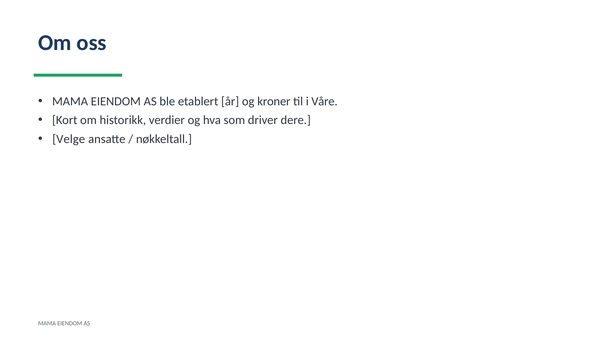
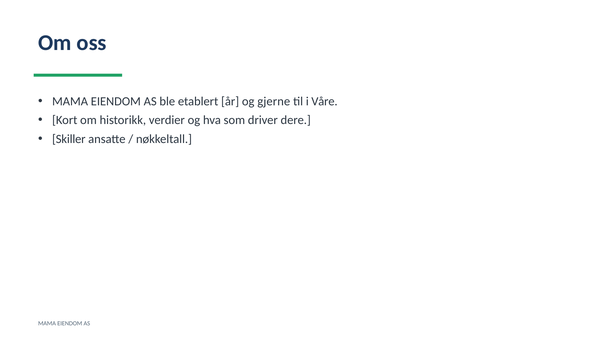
kroner: kroner -> gjerne (274, 101)
Velge: Velge -> Skiller (69, 139)
